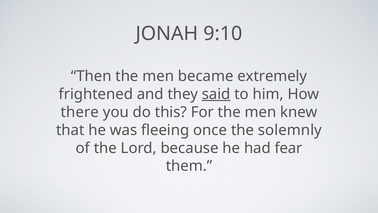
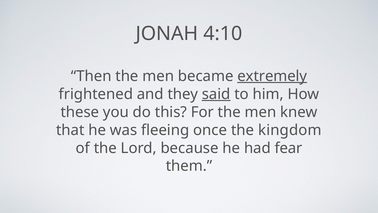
9:10: 9:10 -> 4:10 (223, 33)
extremely underline: none -> present (272, 76)
there: there -> these (80, 112)
solemnly: solemnly -> kingdom (290, 130)
